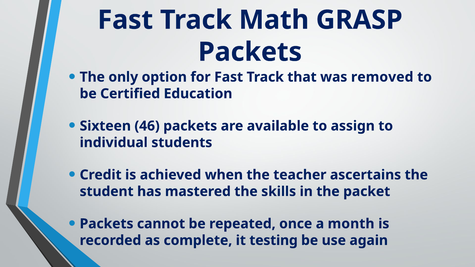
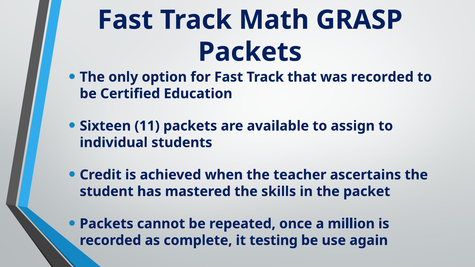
was removed: removed -> recorded (382, 77)
46: 46 -> 11 (147, 126)
month: month -> million (351, 224)
